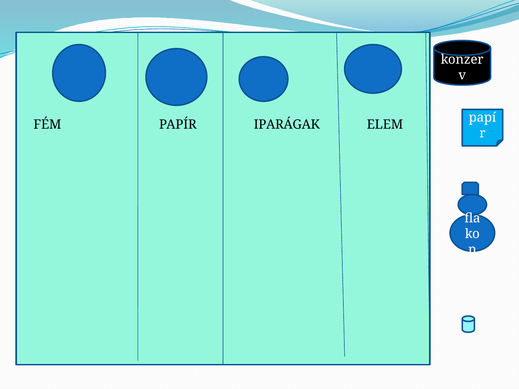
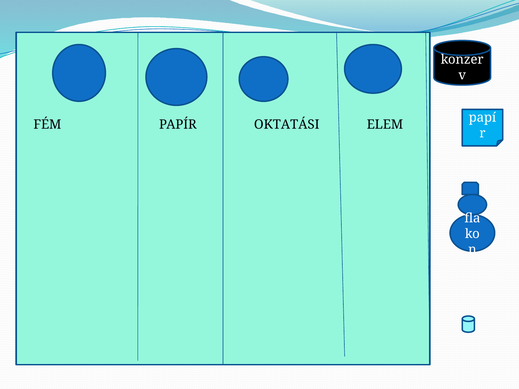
IPARÁGAK: IPARÁGAK -> OKTATÁSI (287, 125)
